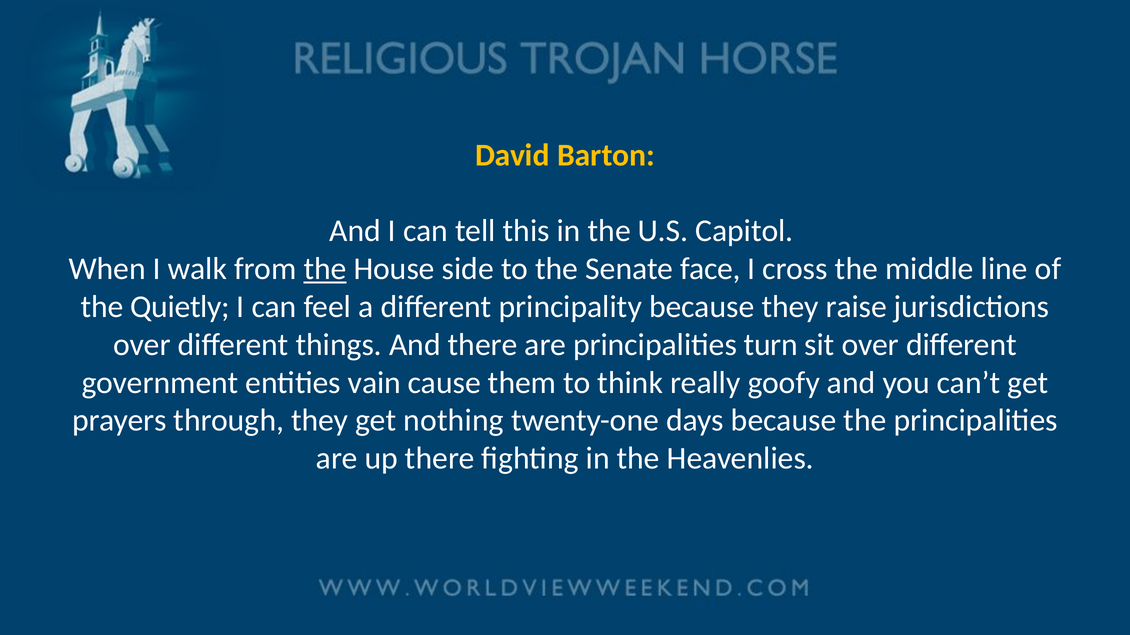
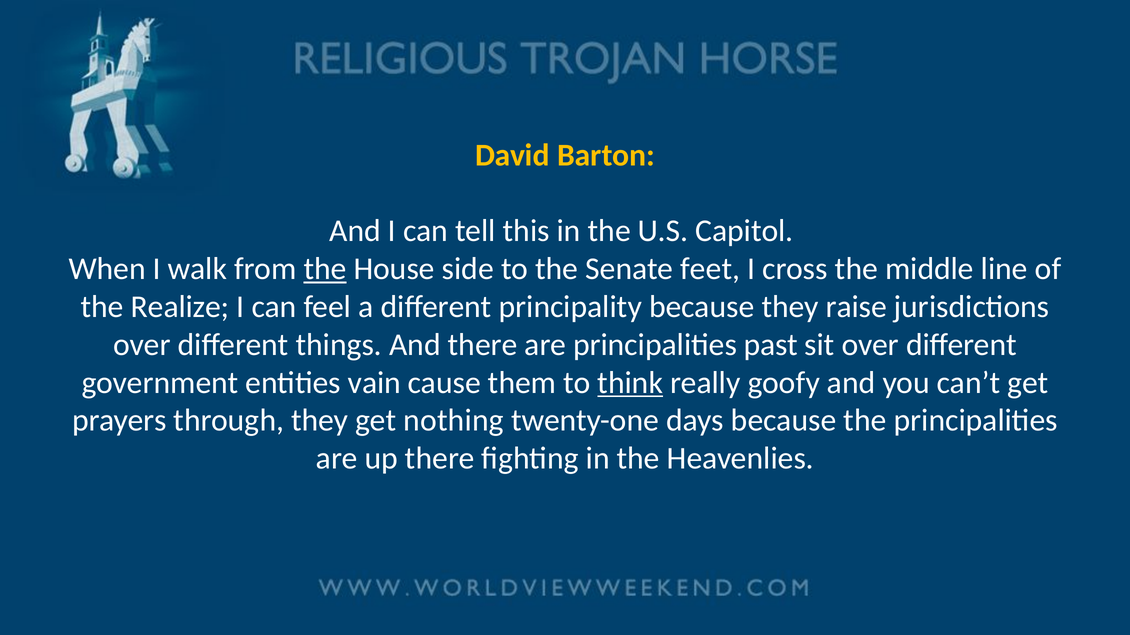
face: face -> feet (710, 269)
Quietly: Quietly -> Realize (180, 307)
turn: turn -> past (771, 345)
think underline: none -> present (630, 383)
